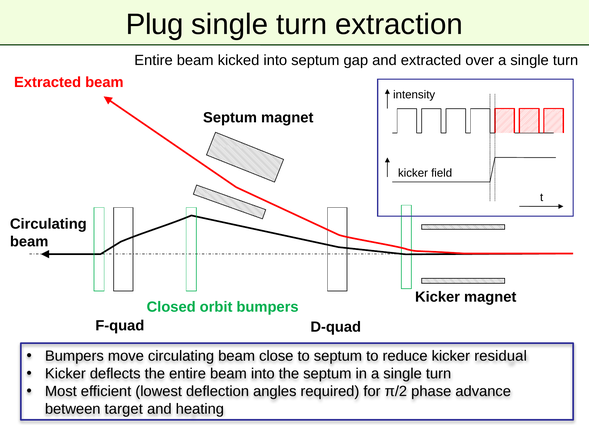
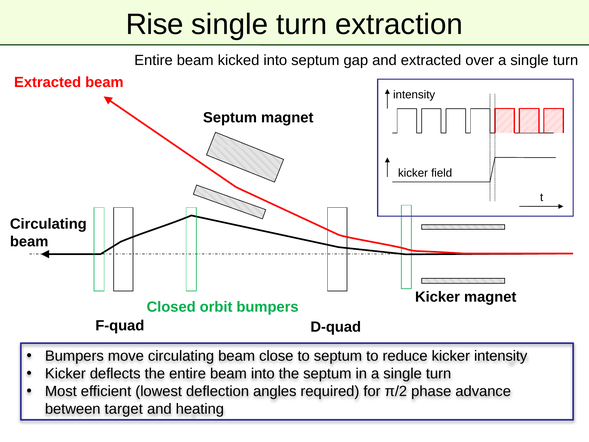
Plug: Plug -> Rise (155, 24)
kicker residual: residual -> intensity (501, 356)
